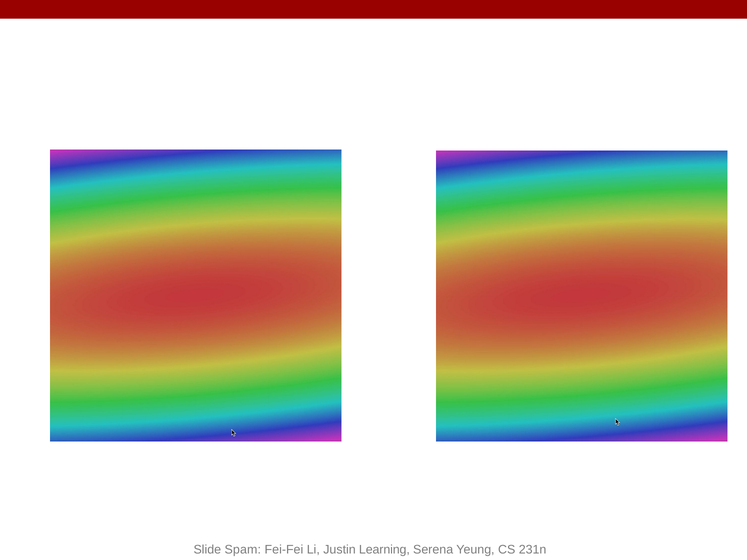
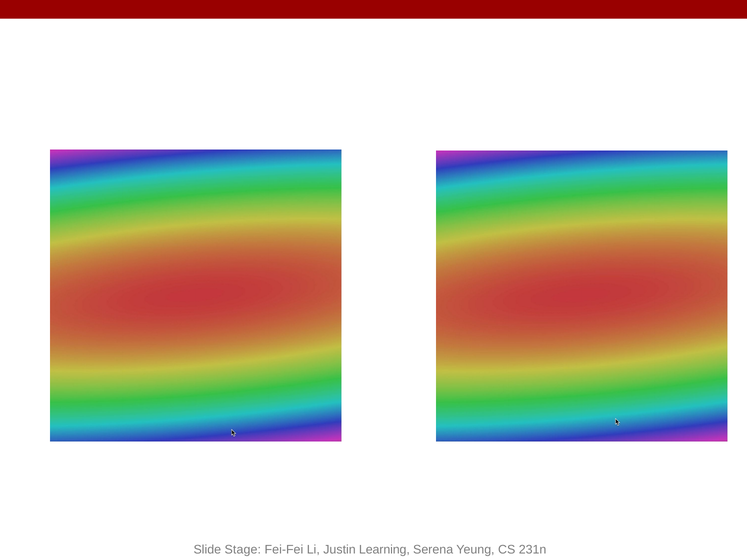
Spam: Spam -> Stage (243, 550)
